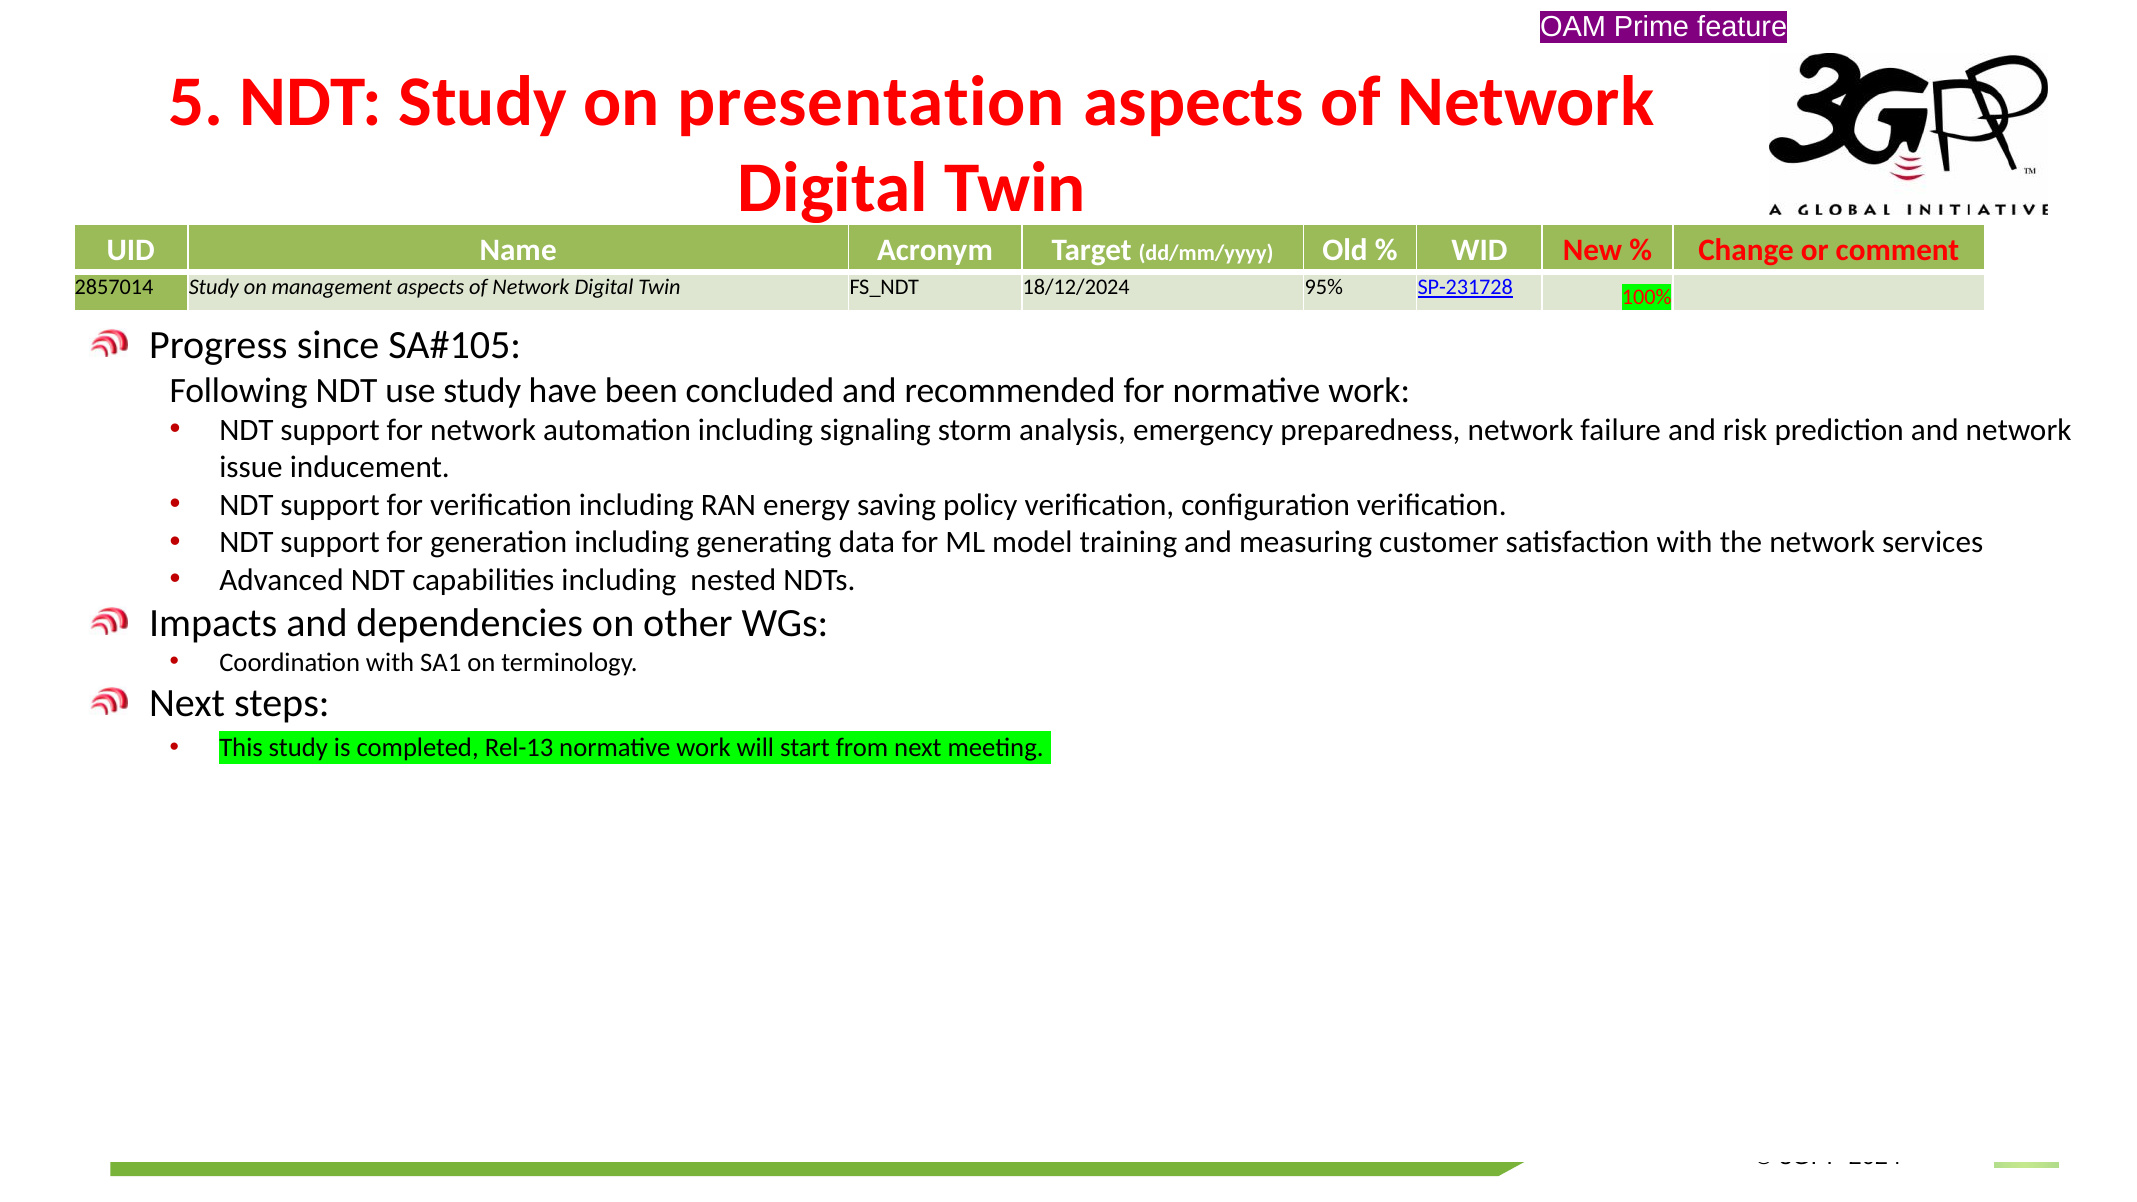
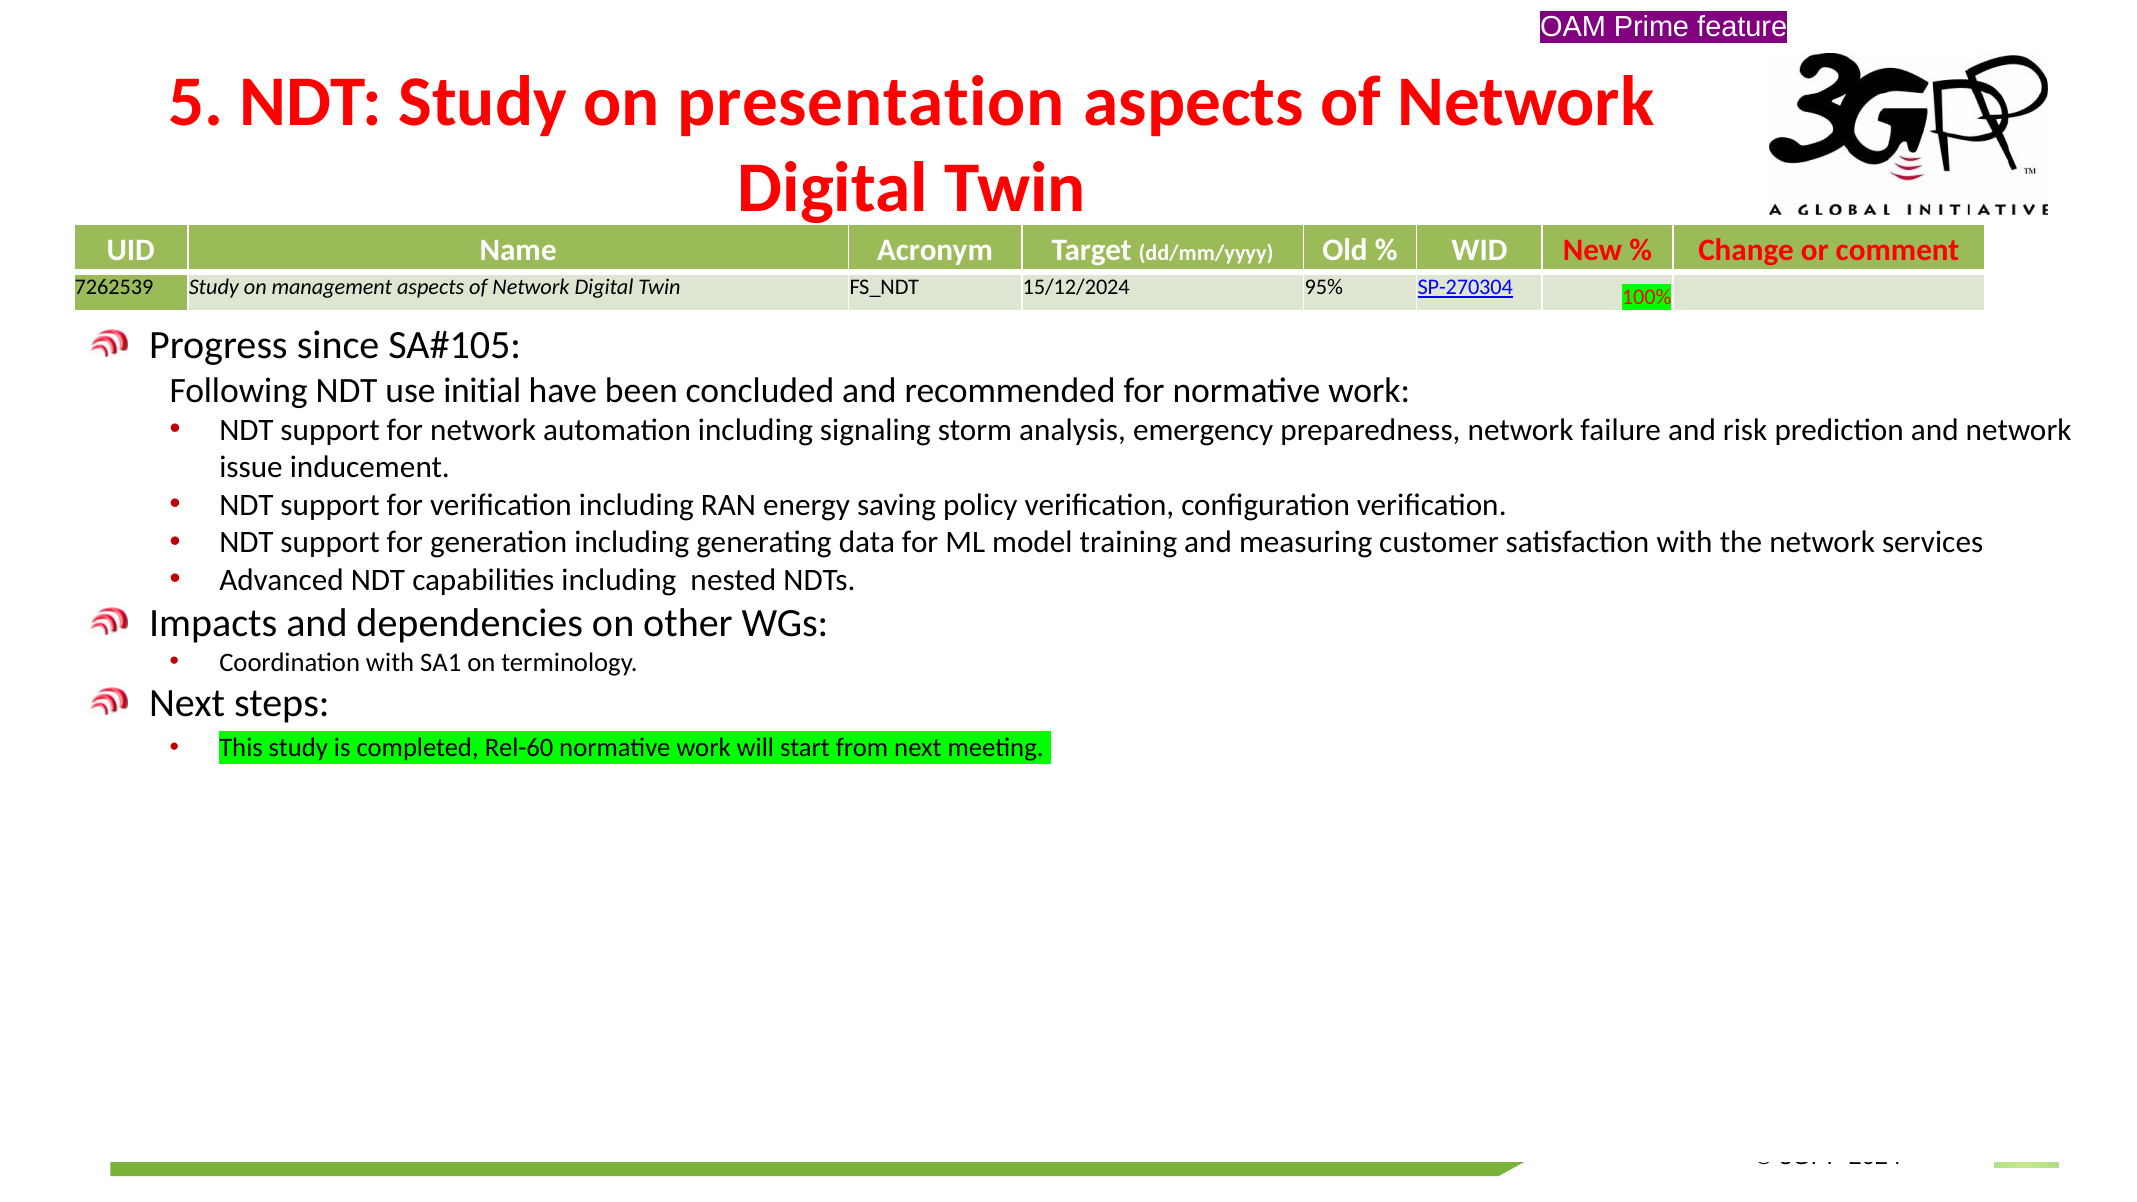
2857014: 2857014 -> 7262539 (114, 287)
18/12/2024: 18/12/2024 -> 15/12/2024 (1076, 287)
SP-231728: SP-231728 -> SP-270304 (1465, 287)
use study: study -> initial (482, 391)
Rel-13: Rel-13 -> Rel-60 (519, 748)
